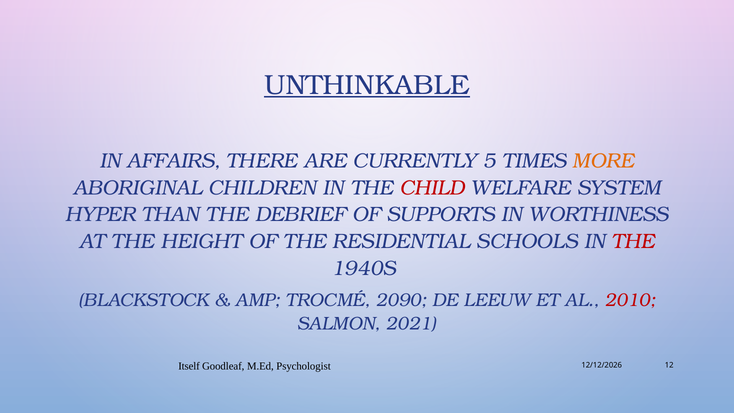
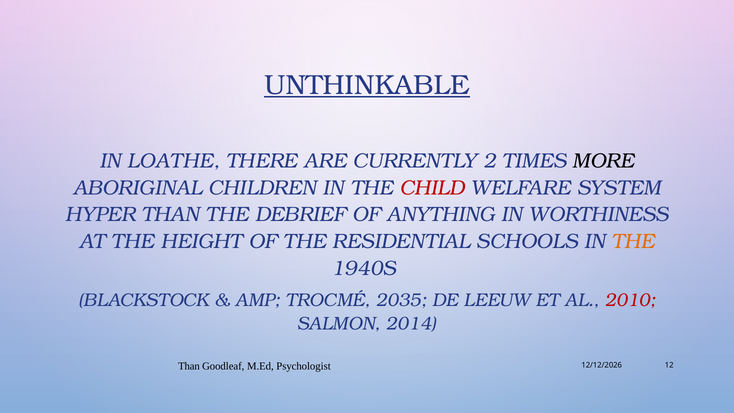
AFFAIRS: AFFAIRS -> LOATHE (173, 161)
5: 5 -> 2 (490, 161)
MORE colour: orange -> black (603, 161)
SUPPORTS: SUPPORTS -> ANYTHING (441, 215)
THE colour: red -> orange (633, 241)
2090: 2090 -> 2035 (401, 300)
2021: 2021 -> 2014 (411, 324)
Itself: Itself -> Than (189, 366)
